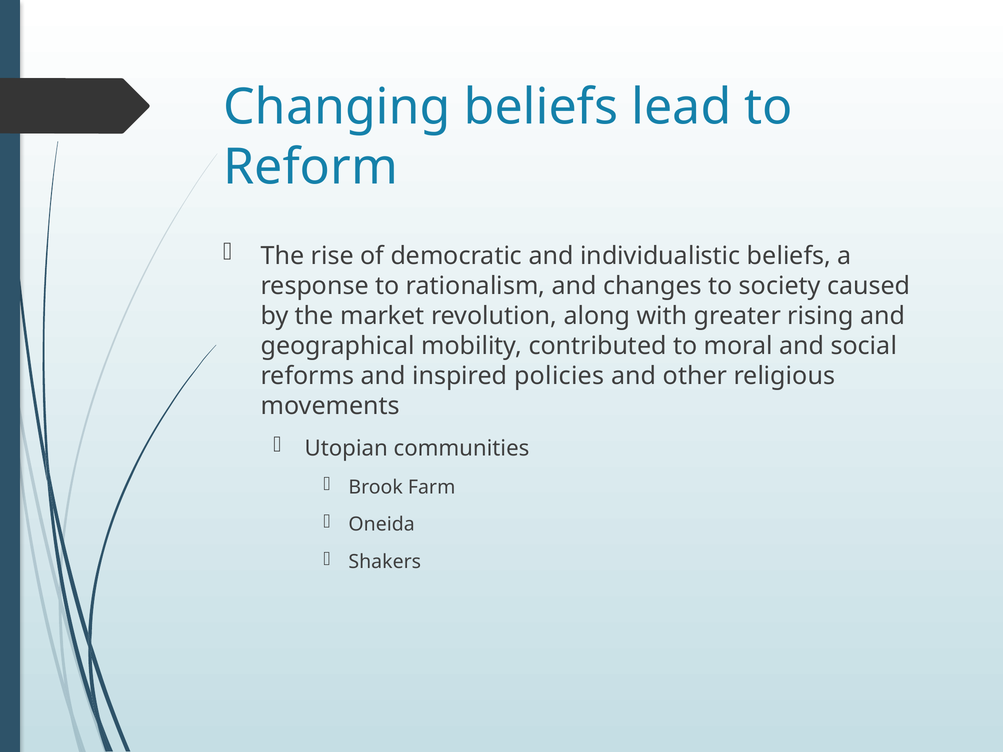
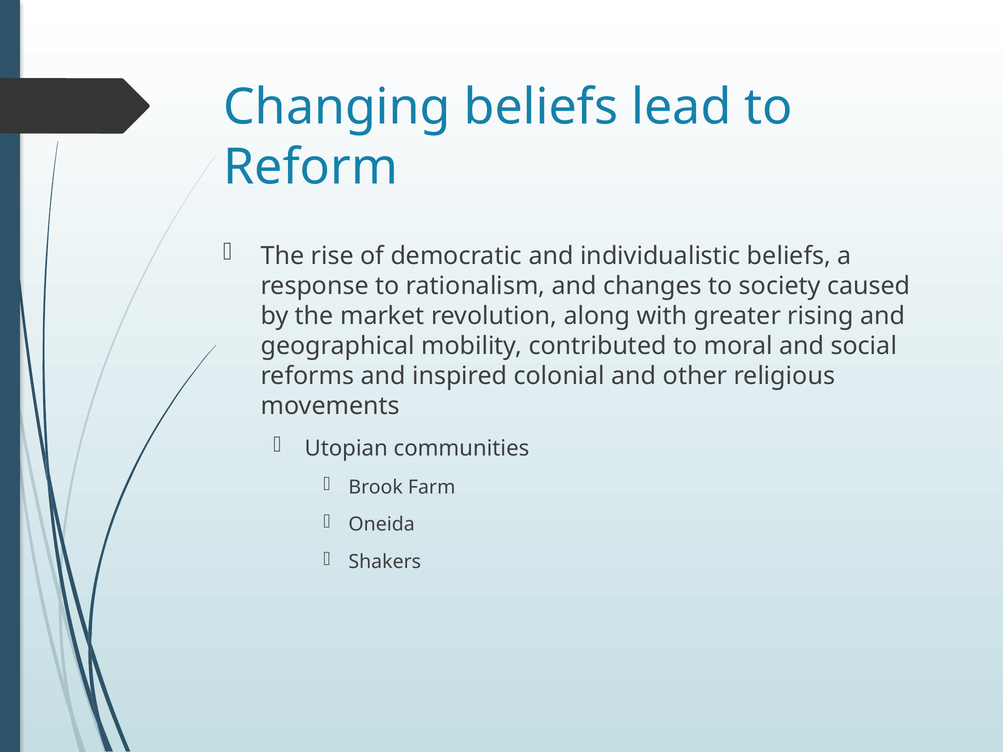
policies: policies -> colonial (559, 376)
